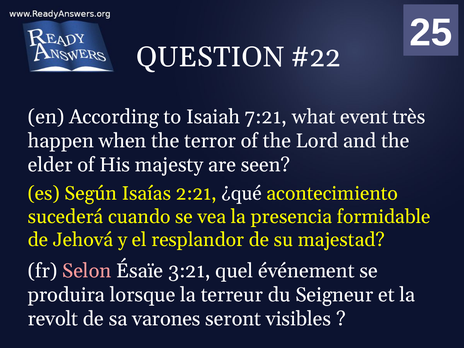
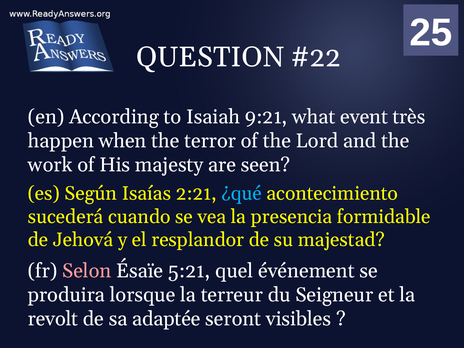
7:21: 7:21 -> 9:21 (266, 117)
elder: elder -> work (50, 165)
¿qué colour: white -> light blue (242, 193)
3:21: 3:21 -> 5:21 (189, 271)
varones: varones -> adaptée (166, 319)
